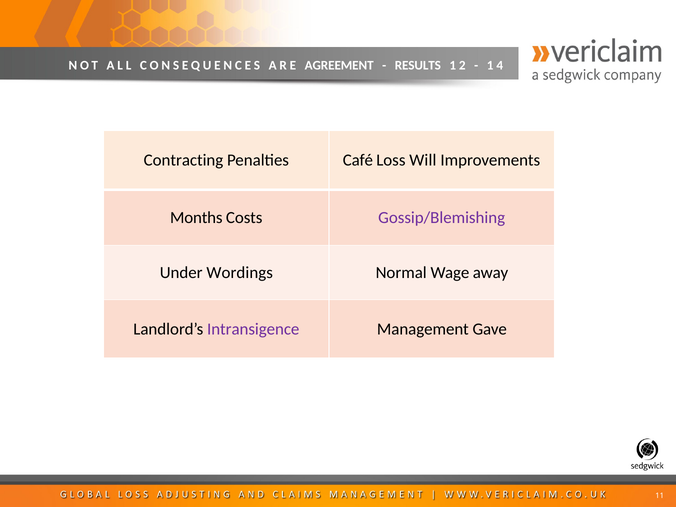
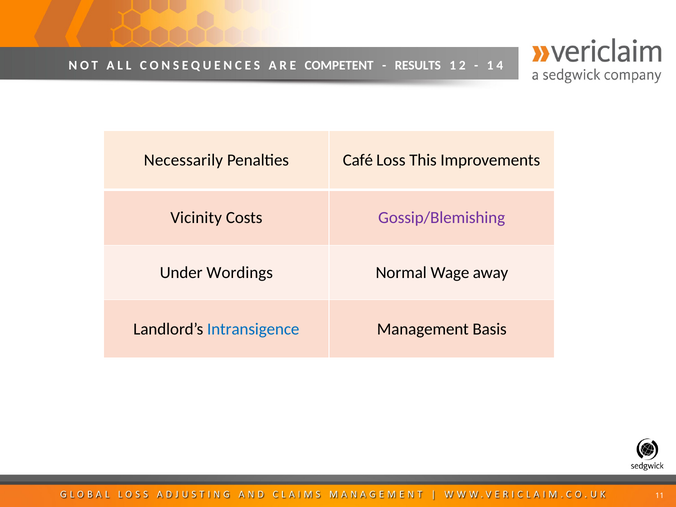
AGREEMENT: AGREEMENT -> COMPETENT (339, 65)
Contracting: Contracting -> Necessarily (183, 160)
Will: Will -> This (423, 160)
Months: Months -> Vicinity (196, 218)
Intransigence colour: purple -> blue (253, 329)
Gave: Gave -> Basis (490, 329)
